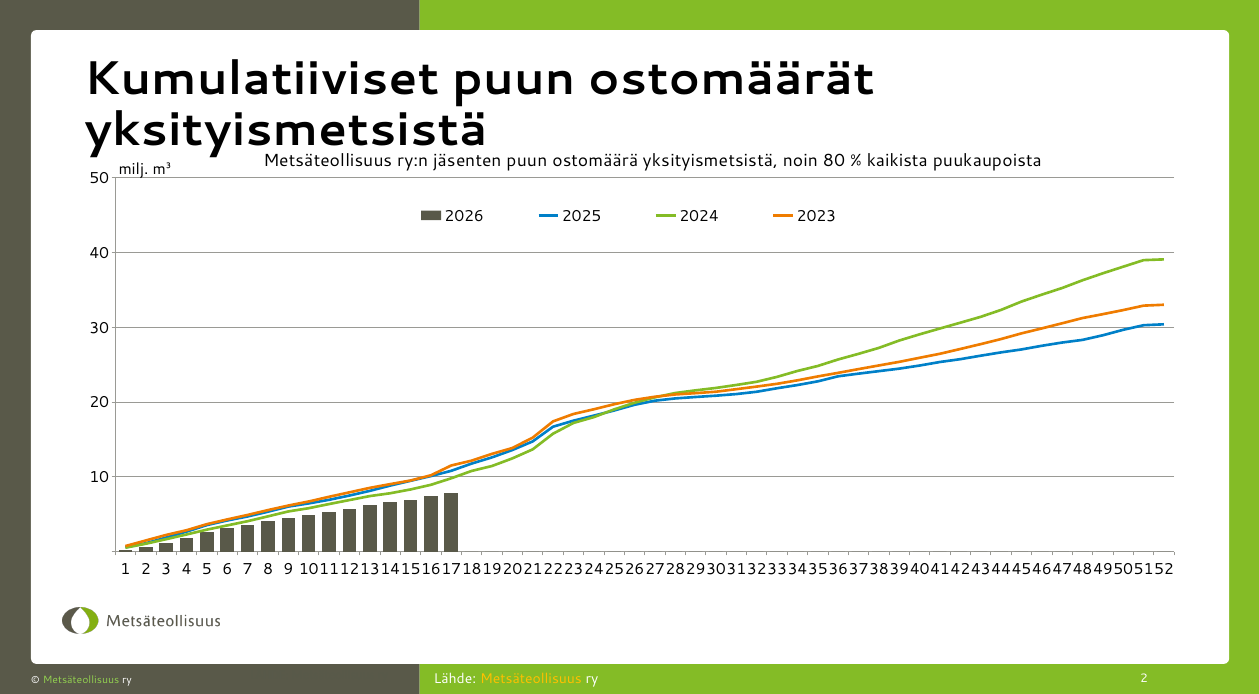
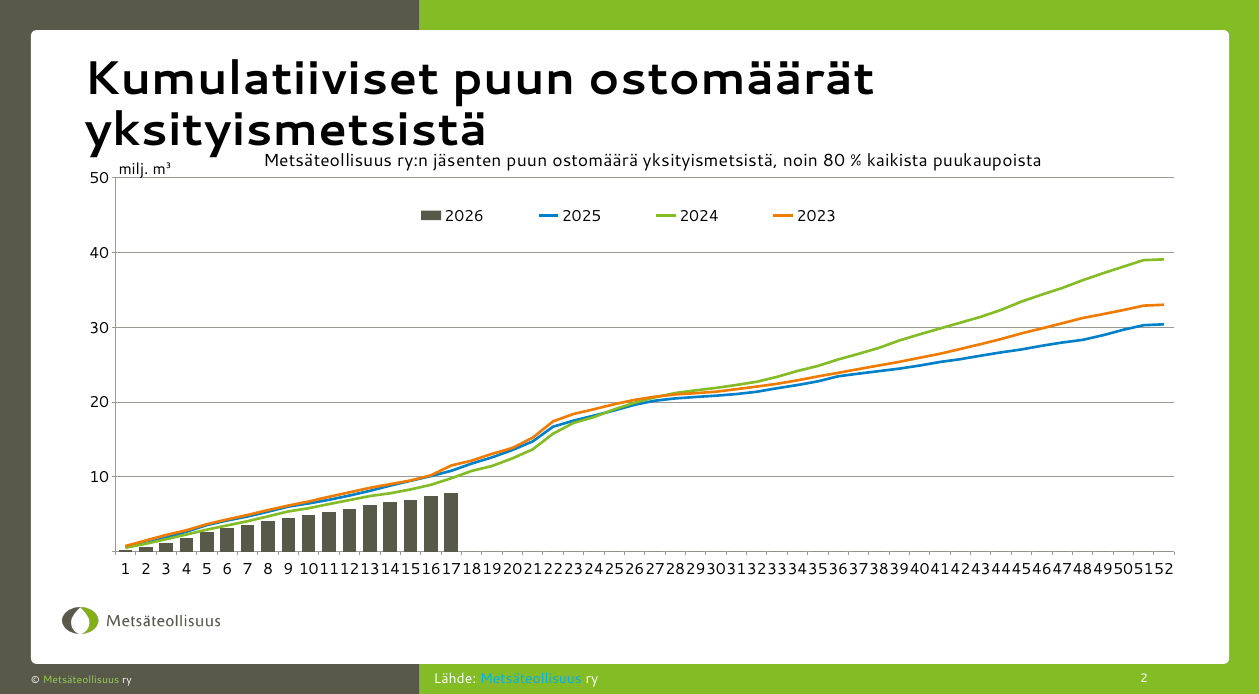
Metsäteollisuus colour: yellow -> light blue (531, 679)
